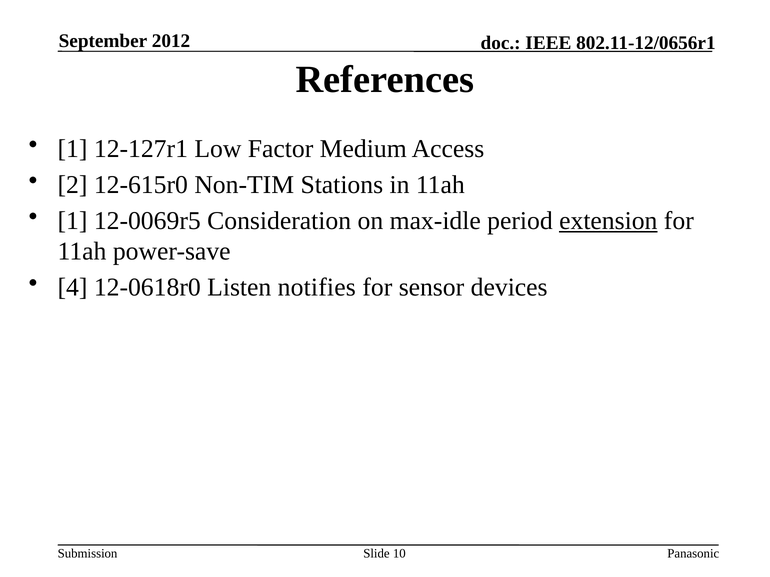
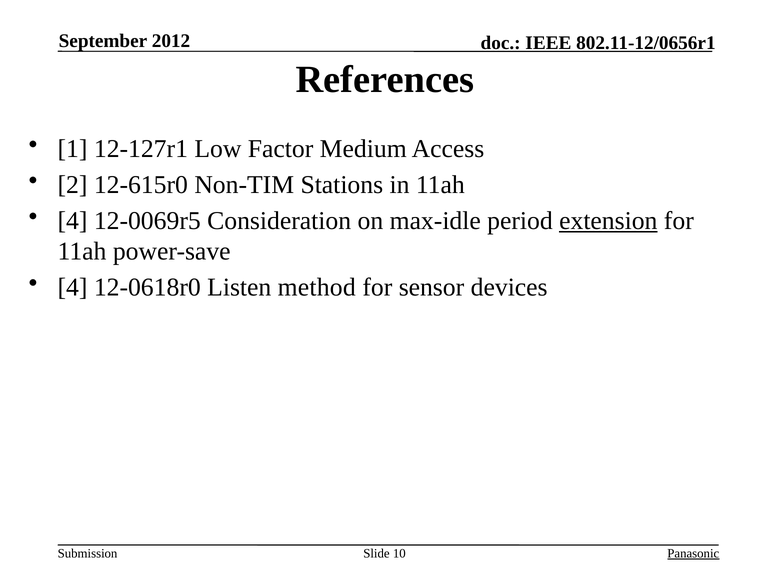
1: 1 -> 4 (73, 221)
notifies: notifies -> method (317, 288)
Panasonic underline: none -> present (693, 554)
